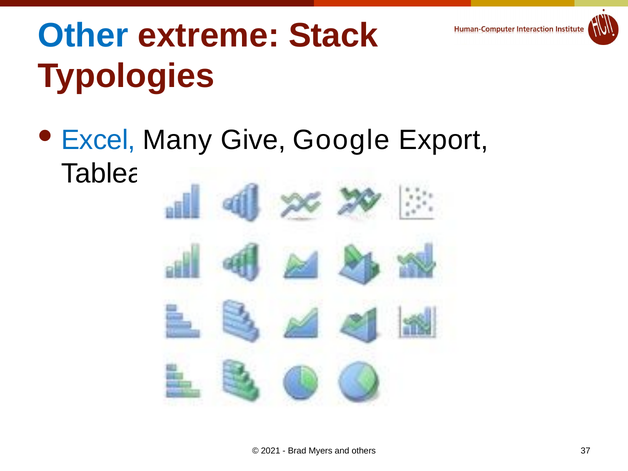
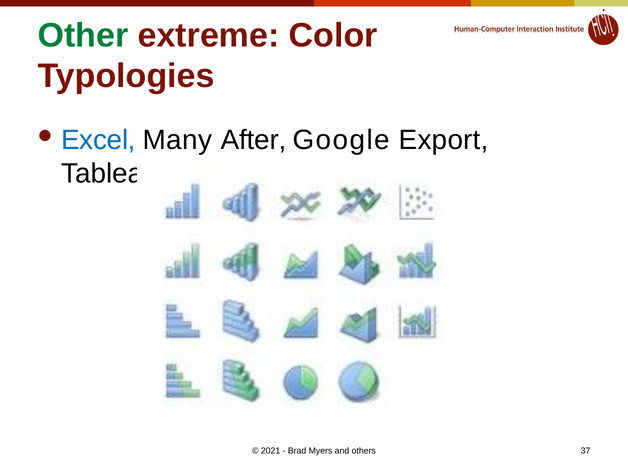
Other colour: blue -> green (83, 35)
Stack: Stack -> Color (333, 35)
Give: Give -> After (254, 140)
